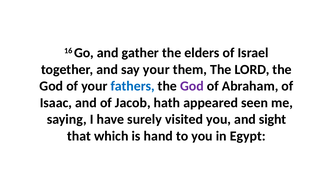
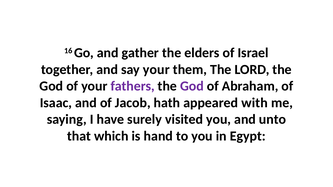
fathers colour: blue -> purple (133, 86)
seen: seen -> with (254, 103)
sight: sight -> unto (272, 120)
